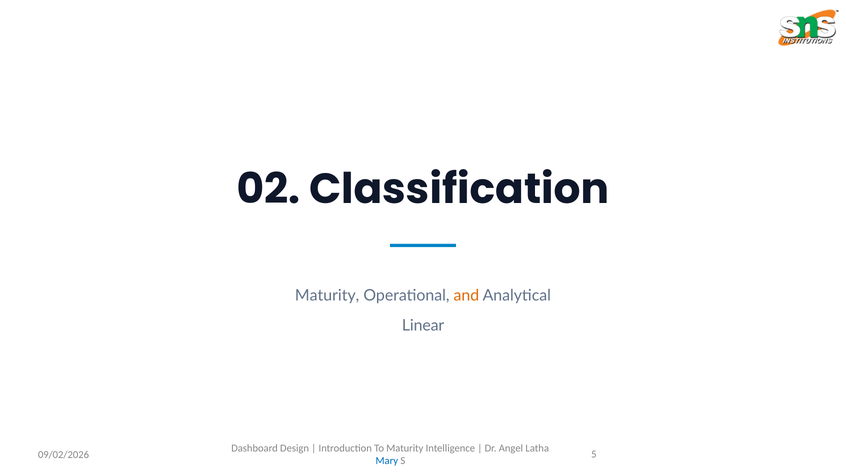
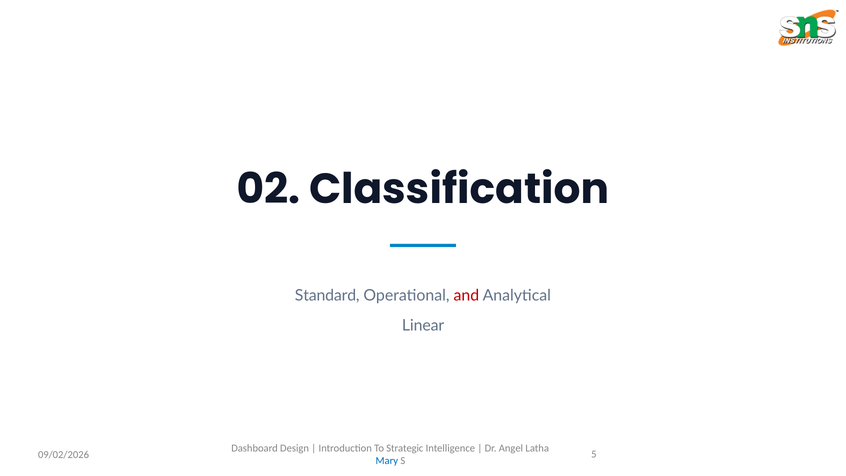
Maturity: Maturity -> Standard (327, 295)
and colour: orange -> red (466, 295)
To Maturity: Maturity -> Strategic (405, 448)
